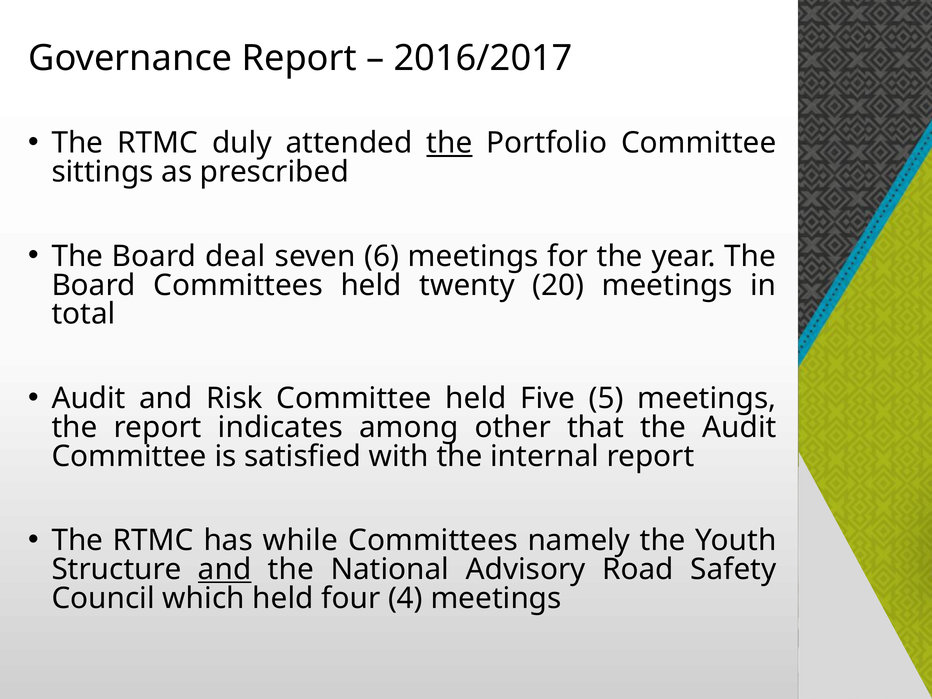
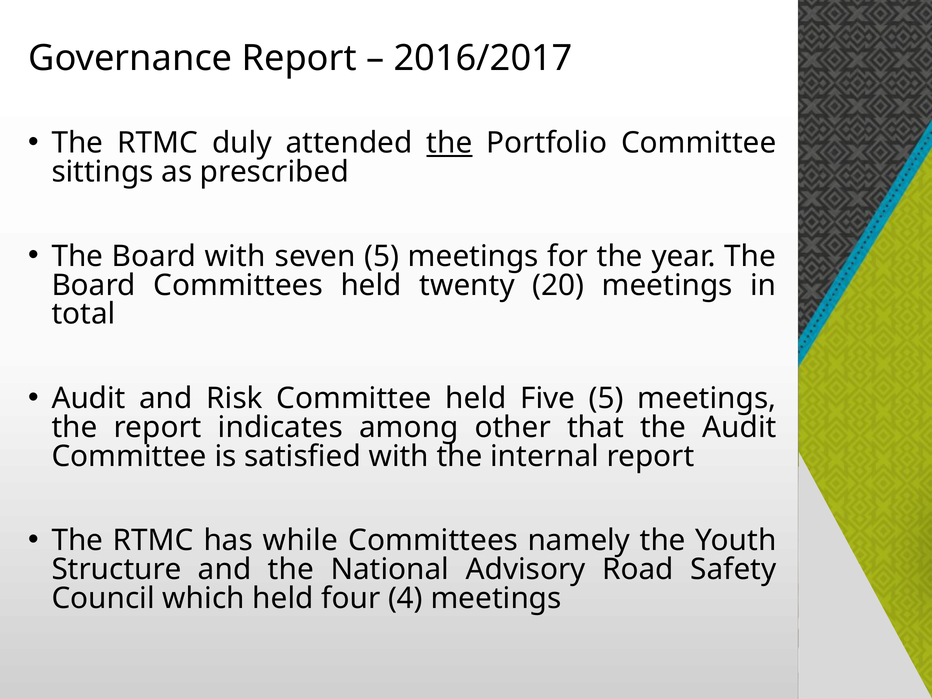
Board deal: deal -> with (235, 256)
seven 6: 6 -> 5 (382, 256)
and underline: present -> none (225, 569)
